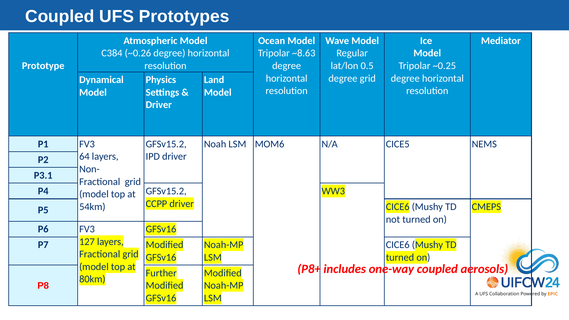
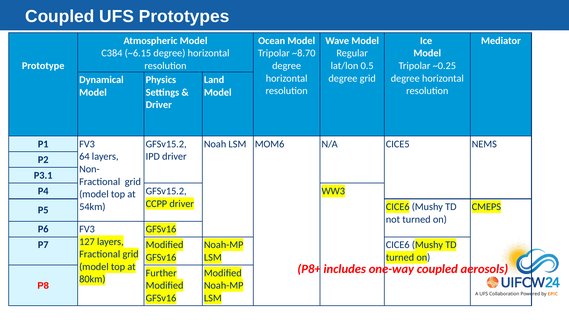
~0.26: ~0.26 -> ~6.15 (138, 53)
~8.63: ~8.63 -> ~8.70 (304, 53)
